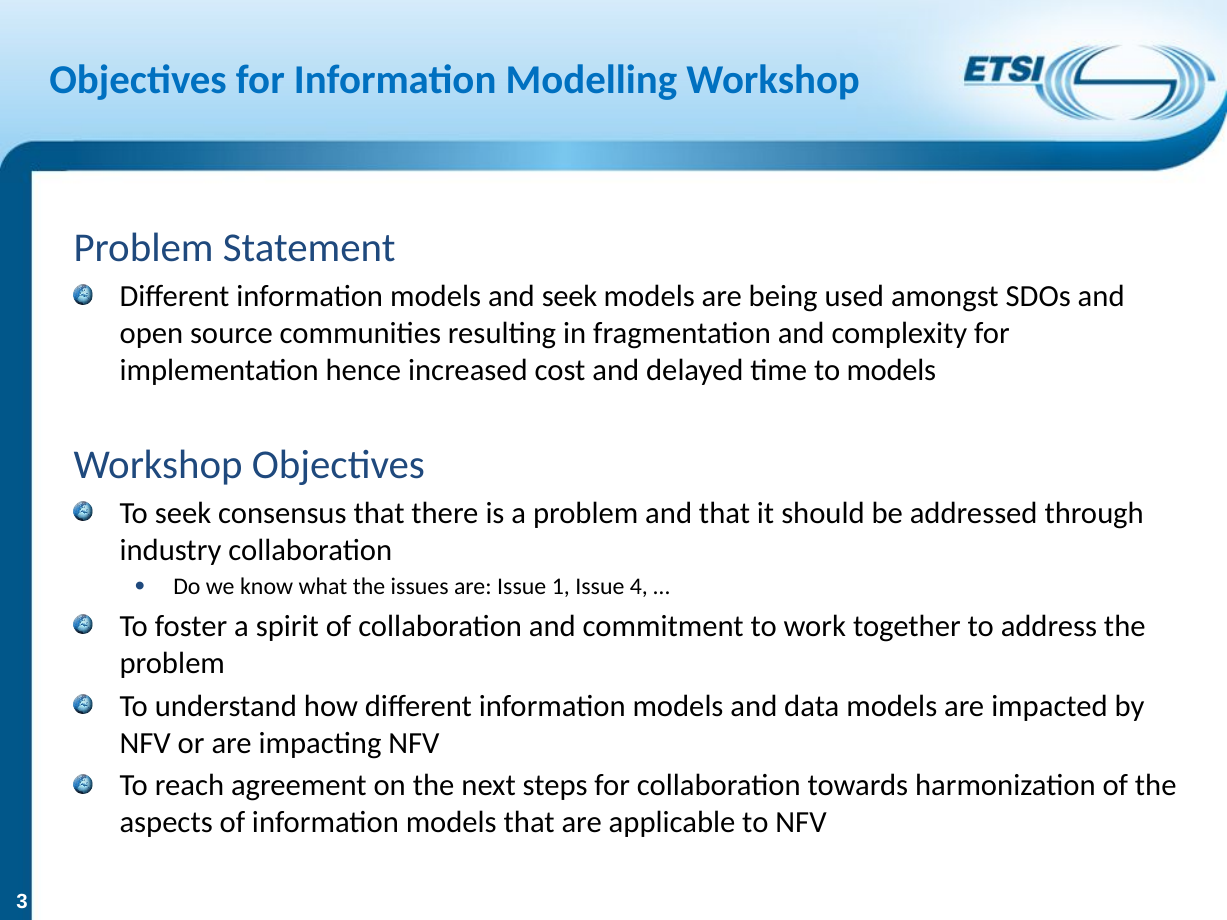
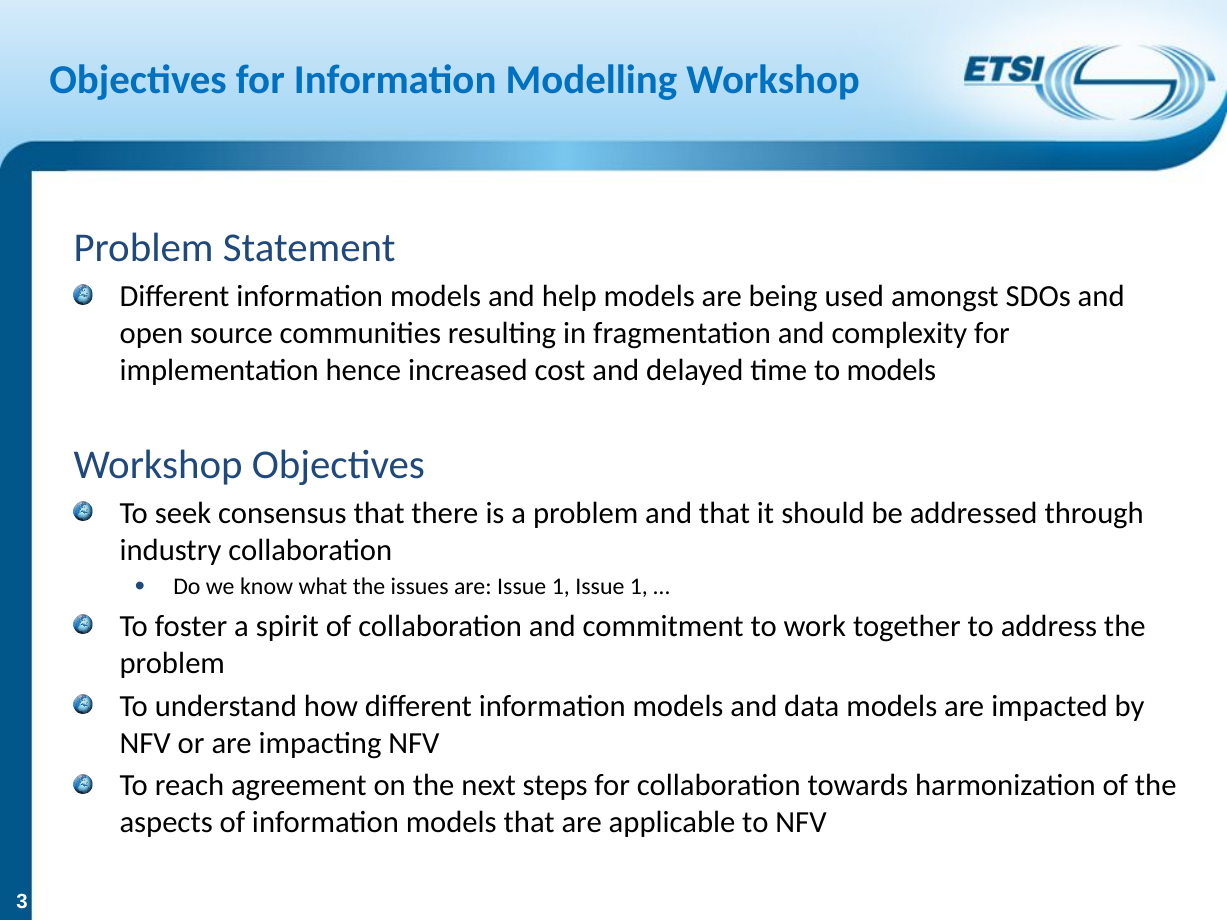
and seek: seek -> help (569, 297)
1 Issue 4: 4 -> 1 (639, 587)
